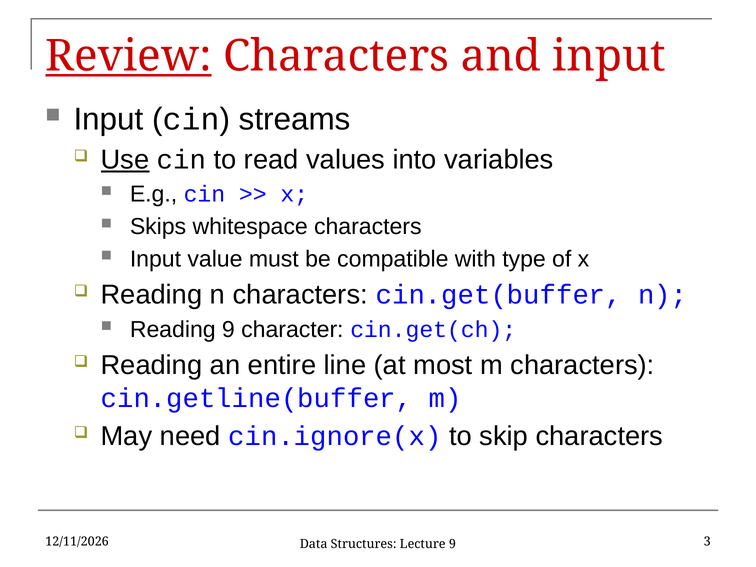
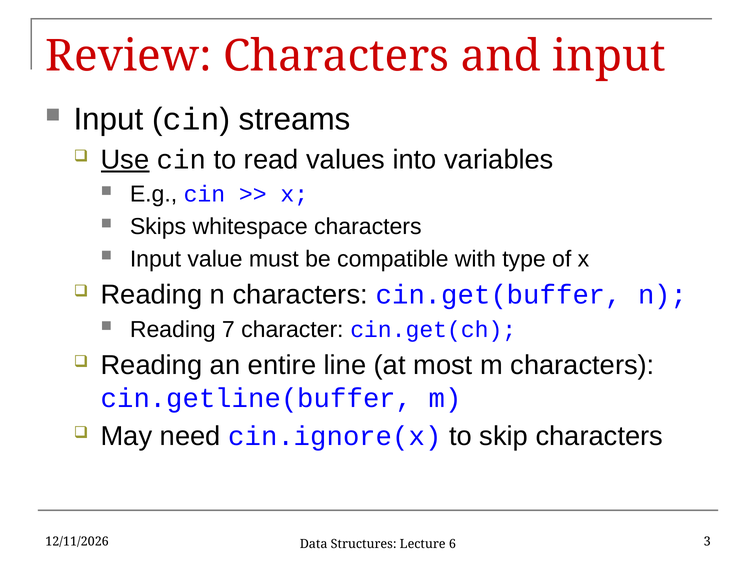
Review underline: present -> none (129, 56)
Reading 9: 9 -> 7 (228, 330)
Lecture 9: 9 -> 6 (452, 544)
